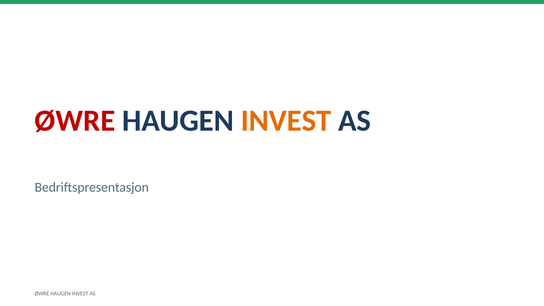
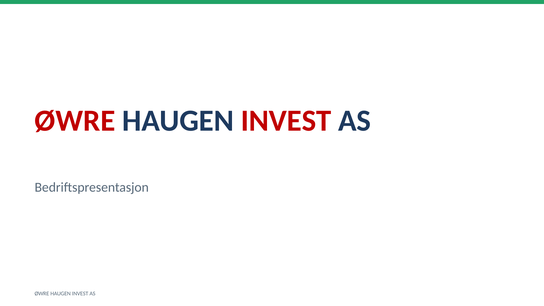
INVEST colour: orange -> red (286, 121)
